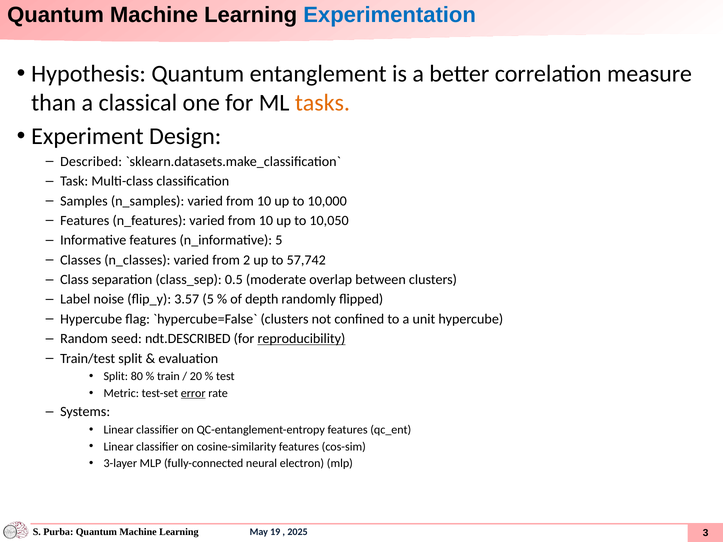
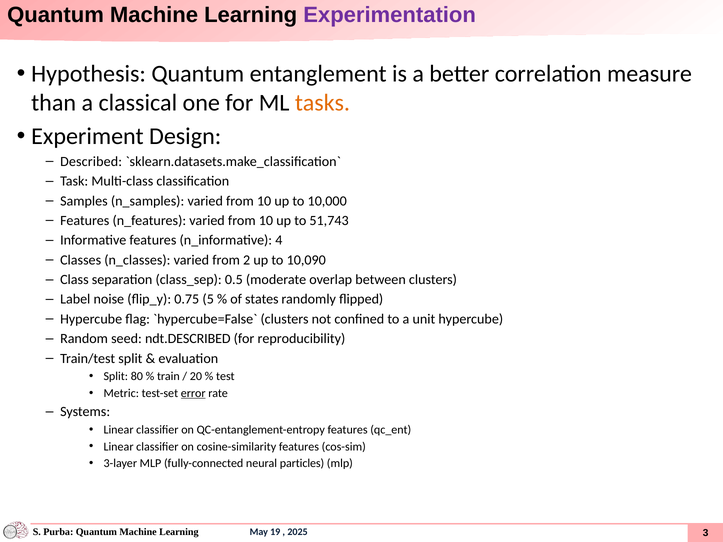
Experimentation colour: blue -> purple (390, 15)
10,050: 10,050 -> 51,743 (329, 221)
n_informative 5: 5 -> 4 (279, 240)
57,742: 57,742 -> 10,090 (306, 260)
3.57: 3.57 -> 0.75 (187, 299)
depth: depth -> states (262, 299)
reproducibility underline: present -> none (301, 339)
electron: electron -> particles (302, 464)
